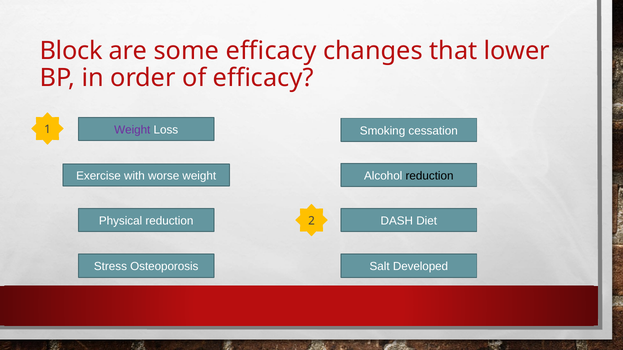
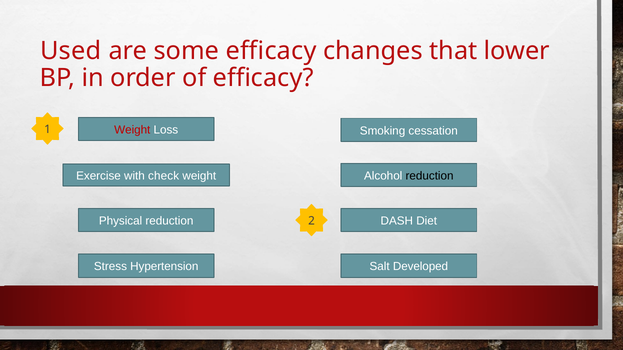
Block: Block -> Used (71, 51)
Weight colour: purple -> red (132, 130)
worse: worse -> check (164, 176)
Osteoporosis: Osteoporosis -> Hypertension (164, 267)
